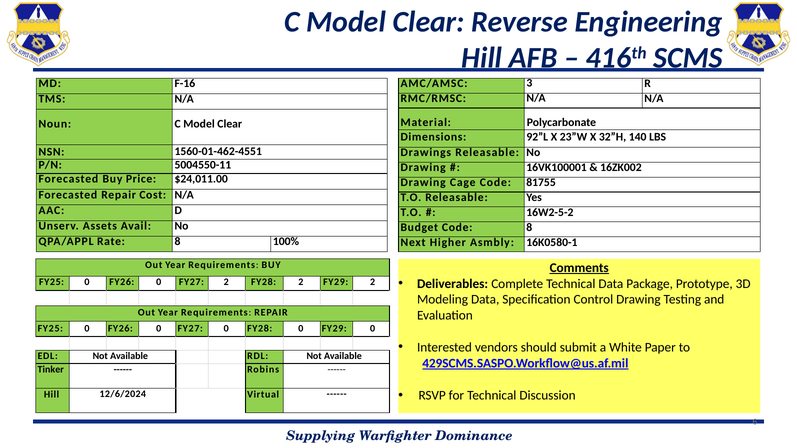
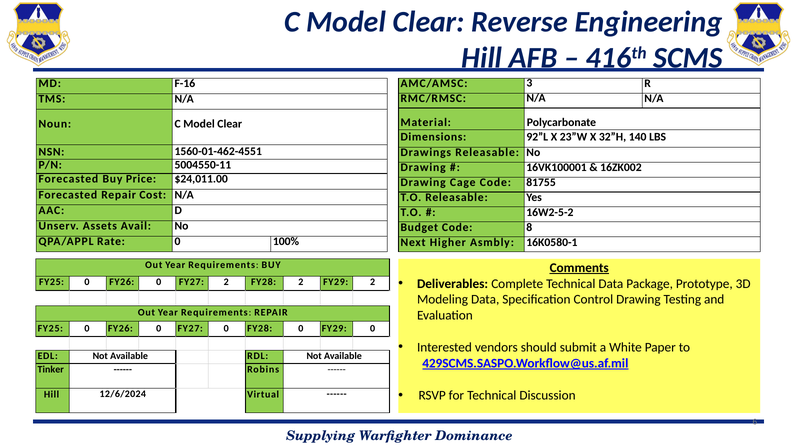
Rate 8: 8 -> 0 (177, 242)
